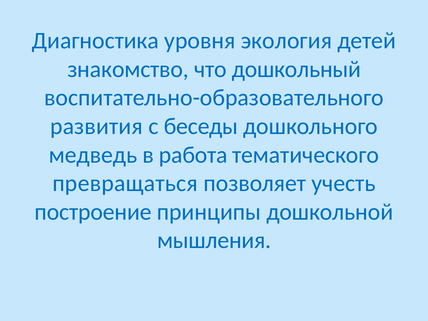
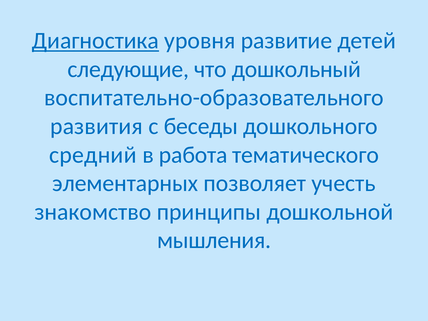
Диагностика underline: none -> present (95, 41)
экология: экология -> развитие (286, 41)
знакомство: знакомство -> следующие (128, 69)
медведь: медведь -> средний (93, 155)
превращаться: превращаться -> элементарных (125, 183)
построение: построение -> знакомство (93, 212)
